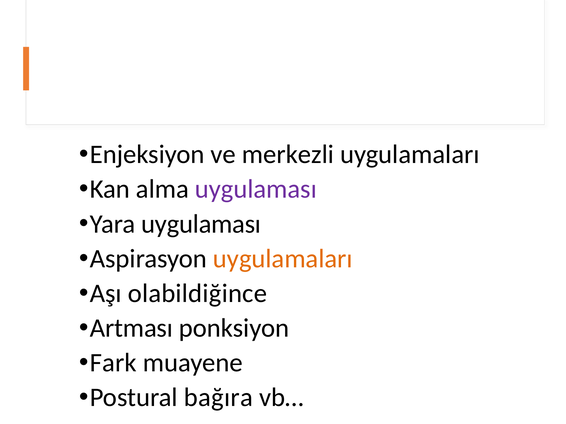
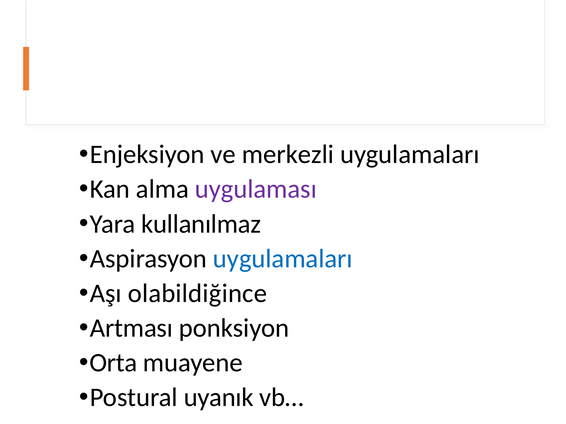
Yara uygulaması: uygulaması -> kullanılmaz (201, 224)
uygulamaları colour: orange -> blue (283, 259)
Fark: Fark -> Orta (113, 363)
bağıra: bağıra -> uyanık (219, 398)
